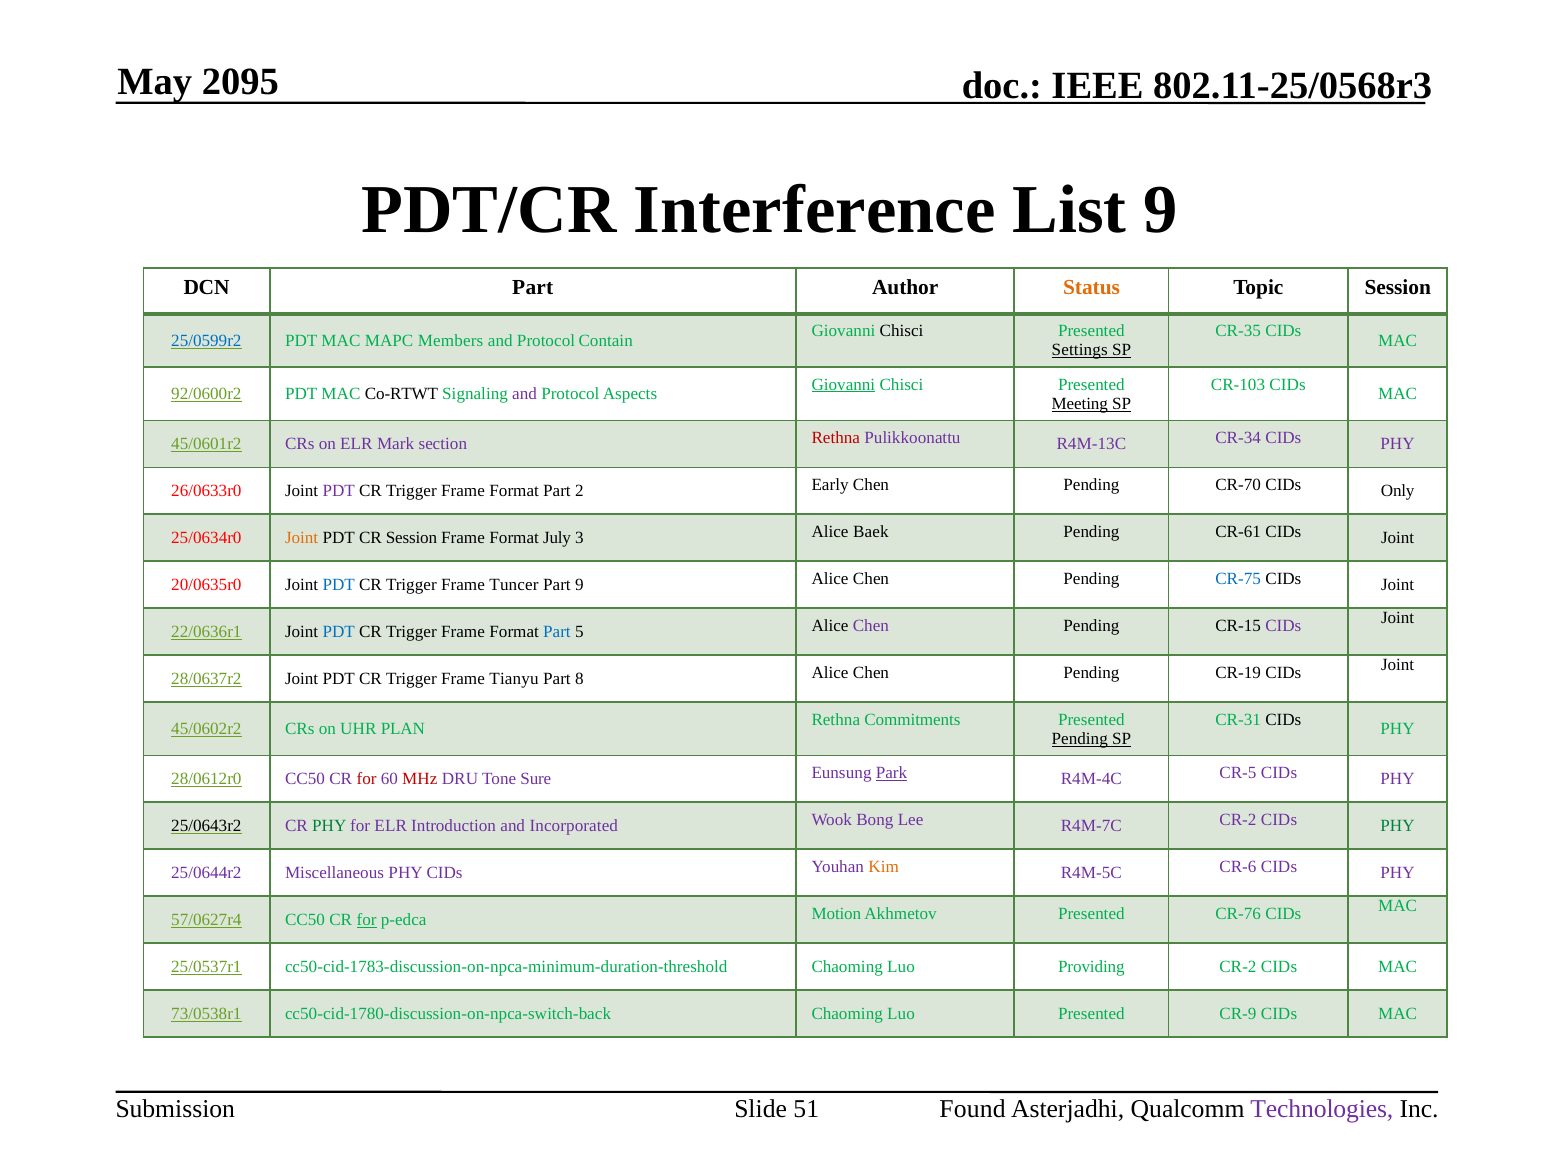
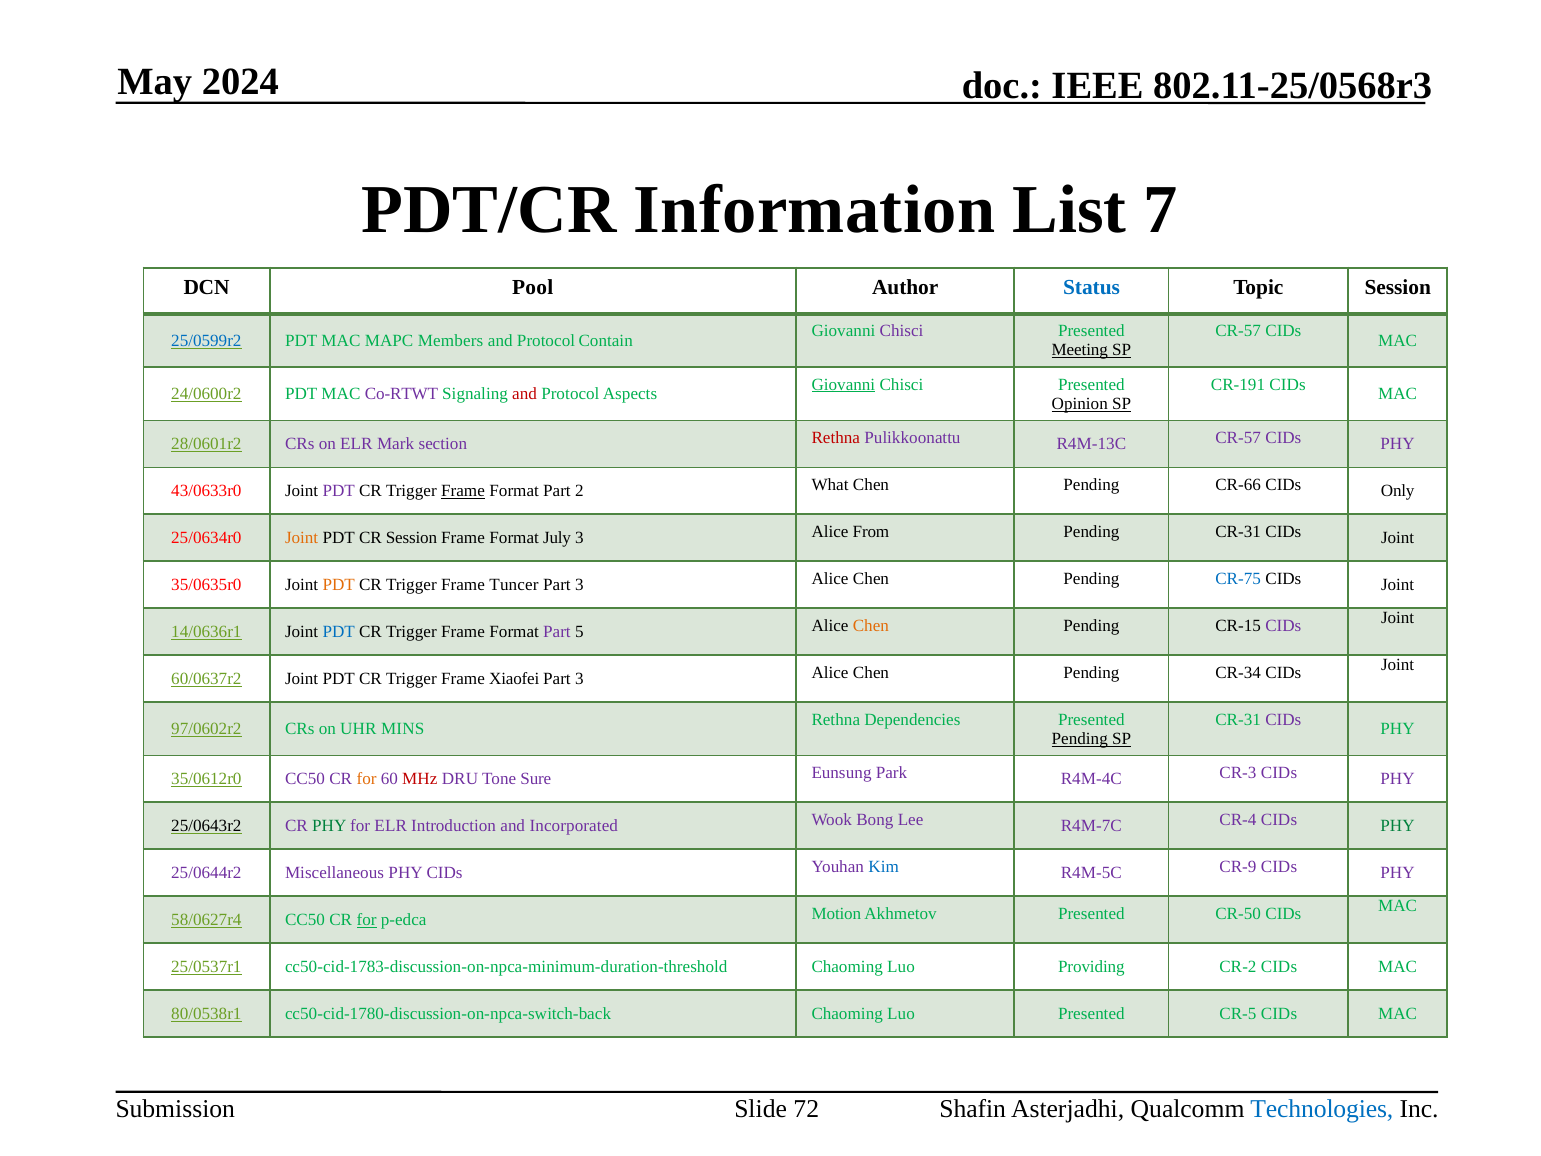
2095: 2095 -> 2024 (240, 82)
Interference: Interference -> Information (814, 210)
List 9: 9 -> 7 (1161, 210)
DCN Part: Part -> Pool (533, 287)
Status colour: orange -> blue (1091, 287)
Chisci colour: black -> purple (902, 331)
CR-35: CR-35 -> CR-57 (1238, 331)
Settings: Settings -> Meeting (1080, 350)
CR-103: CR-103 -> CR-191 (1238, 385)
92/0600r2: 92/0600r2 -> 24/0600r2 (206, 394)
Co-RTWT colour: black -> purple (401, 394)
and colour: purple -> red (525, 394)
Meeting: Meeting -> Opinion (1080, 404)
45/0601r2: 45/0601r2 -> 28/0601r2 (206, 444)
R4M-13C CR-34: CR-34 -> CR-57 (1238, 438)
26/0633r0: 26/0633r0 -> 43/0633r0 (206, 491)
Frame underline: none -> present (463, 491)
Early: Early -> What (830, 485)
CR-70: CR-70 -> CR-66 (1238, 485)
Baek: Baek -> From (871, 532)
Pending CR-61: CR-61 -> CR-31 (1238, 532)
20/0635r0: 20/0635r0 -> 35/0635r0 (206, 585)
PDT colour: blue -> orange (339, 585)
9: 9 -> 3 (579, 585)
22/0636r1: 22/0636r1 -> 14/0636r1 (206, 632)
Part colour: blue -> purple (557, 632)
Chen colour: purple -> orange (871, 626)
28/0637r2: 28/0637r2 -> 60/0637r2 (206, 679)
Tianyu: Tianyu -> Xiaofei (514, 679)
8: 8 -> 3 (579, 679)
CR-19: CR-19 -> CR-34 (1238, 672)
Commitments: Commitments -> Dependencies (912, 719)
CIDs colour: black -> purple (1283, 719)
45/0602r2: 45/0602r2 -> 97/0602r2 (206, 729)
PLAN: PLAN -> MINS (403, 729)
28/0612r0: 28/0612r0 -> 35/0612r0 (206, 779)
for colour: red -> orange (367, 779)
Park underline: present -> none (892, 773)
CR-5: CR-5 -> CR-3 (1238, 773)
R4M-7C CR-2: CR-2 -> CR-4 (1238, 820)
Kim colour: orange -> blue (884, 867)
CR-6: CR-6 -> CR-9 (1238, 867)
57/0627r4: 57/0627r4 -> 58/0627r4 (206, 920)
CR-76: CR-76 -> CR-50 (1238, 913)
73/0538r1: 73/0538r1 -> 80/0538r1 (206, 1014)
CR-9: CR-9 -> CR-5 (1238, 1014)
51: 51 -> 72 (806, 1108)
Found: Found -> Shafin (973, 1108)
Technologies colour: purple -> blue (1322, 1108)
